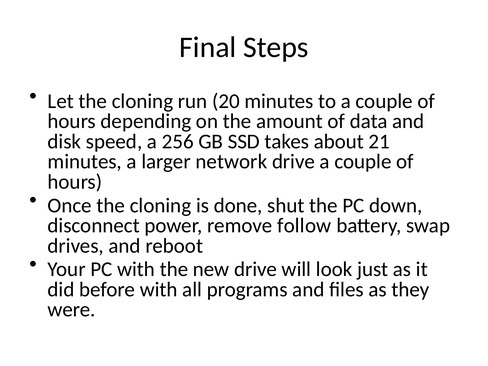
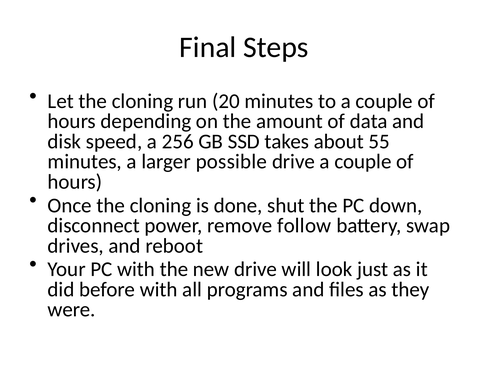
21: 21 -> 55 (379, 141)
network: network -> possible (231, 162)
